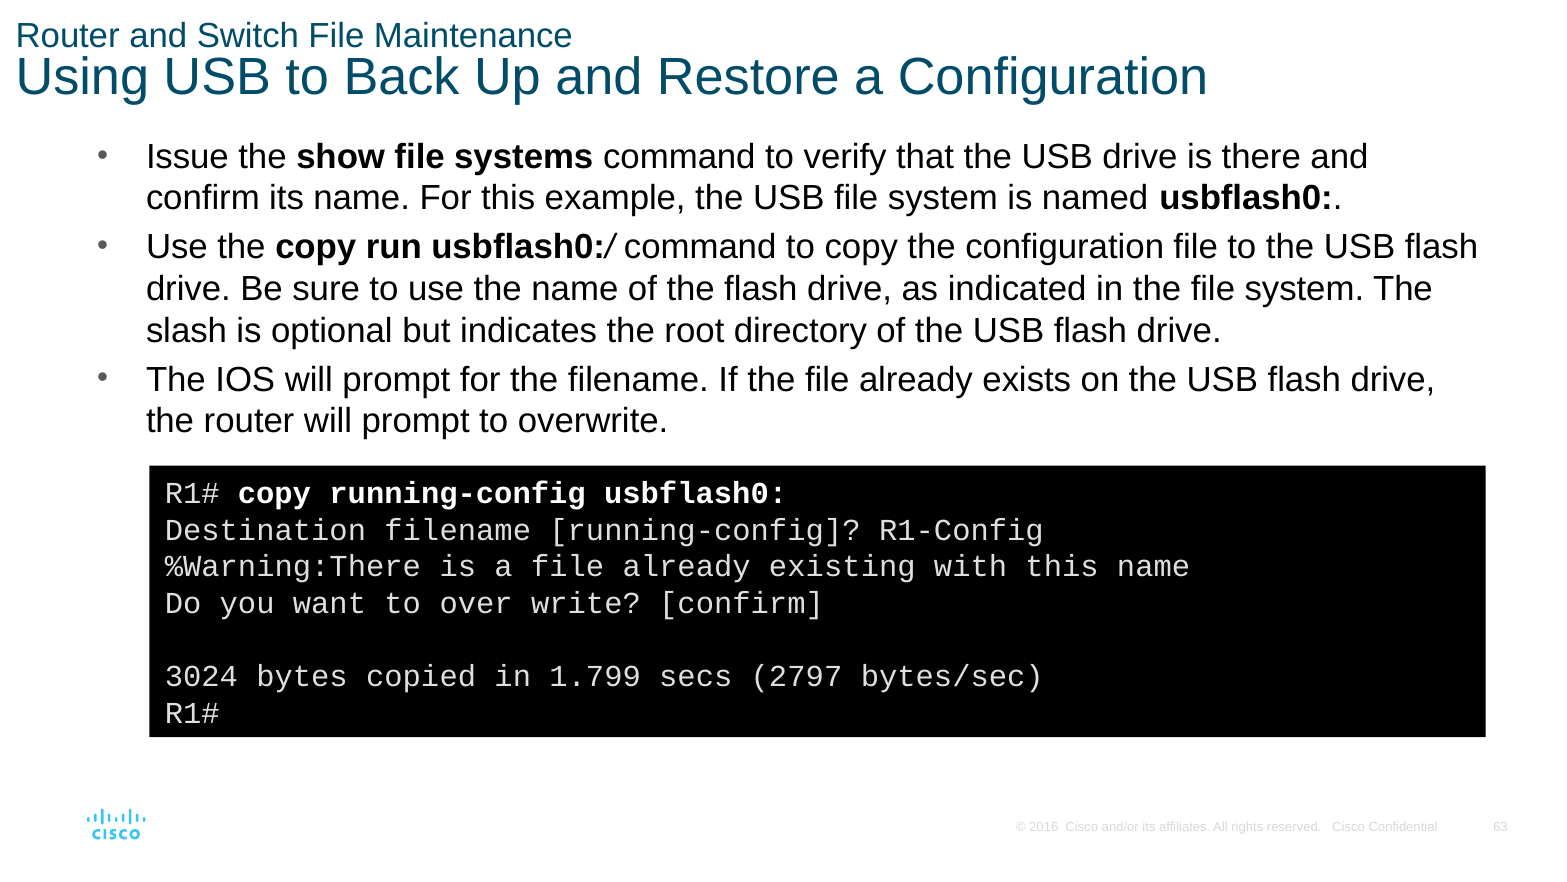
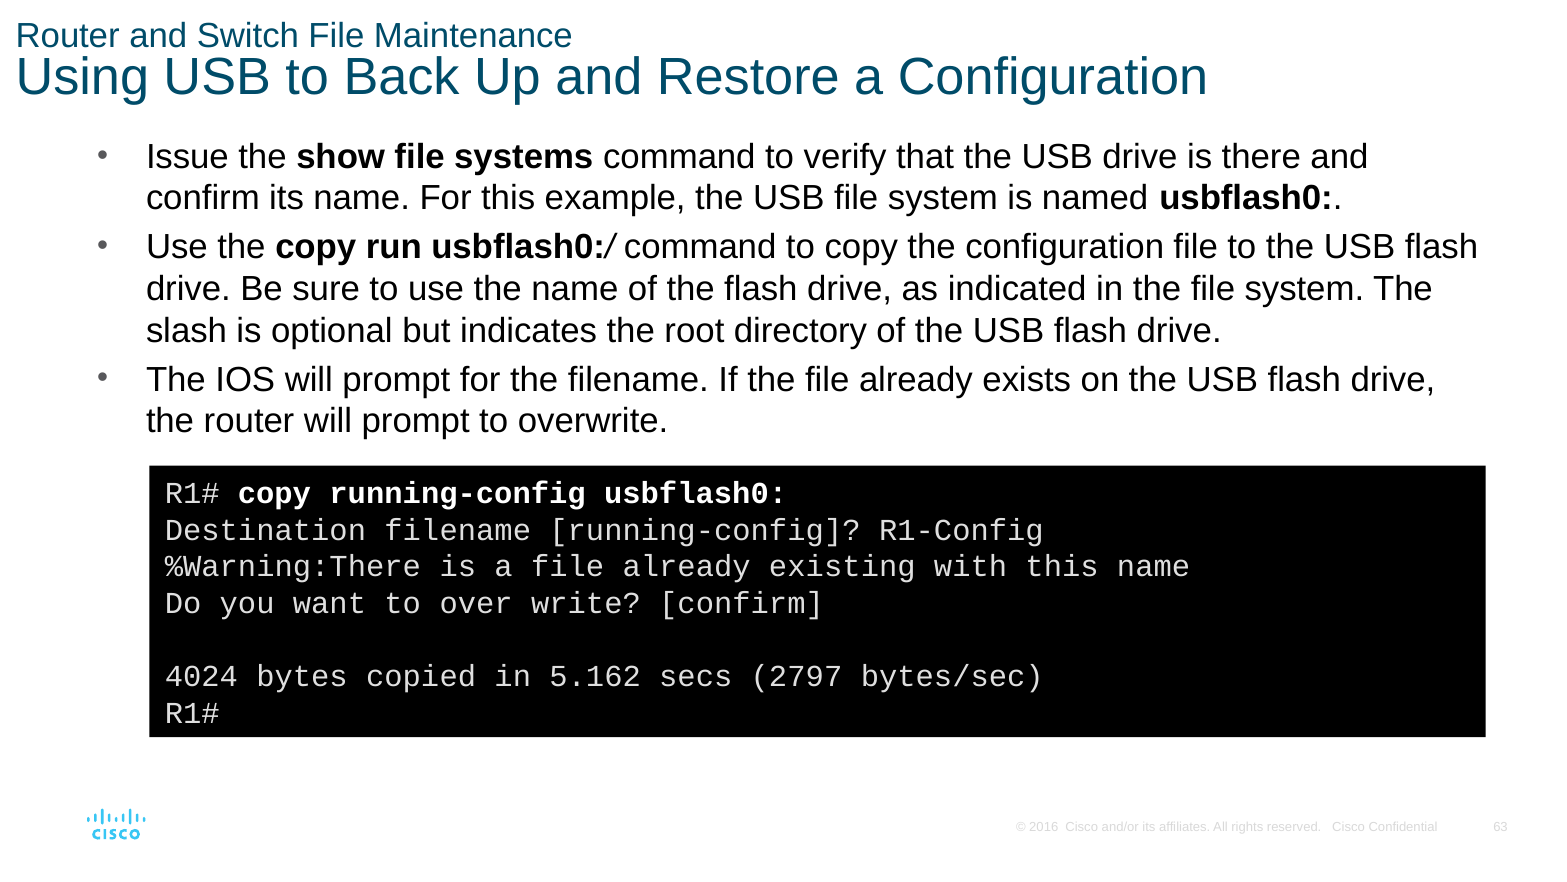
3024: 3024 -> 4024 (201, 676)
1.799: 1.799 -> 5.162 (595, 676)
